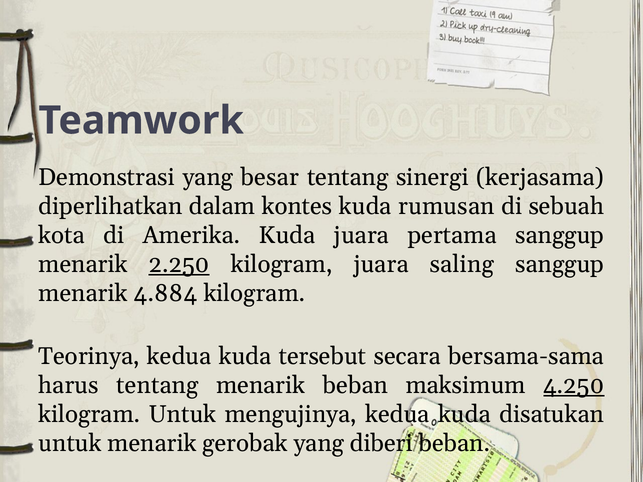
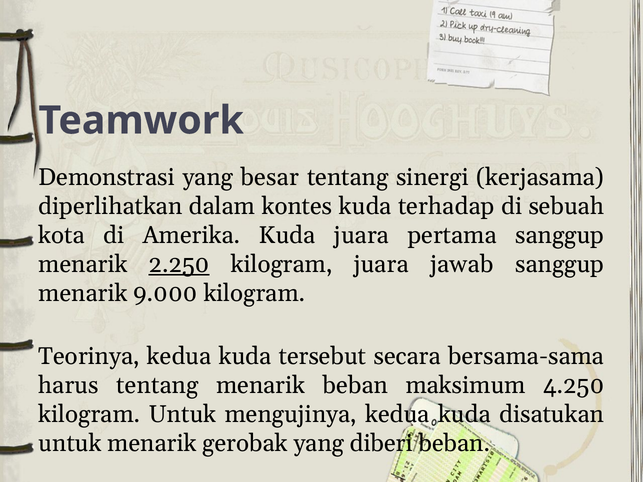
rumusan: rumusan -> terhadap (446, 206)
saling: saling -> jawab (462, 264)
4.884: 4.884 -> 9.000 (166, 293)
4.250 underline: present -> none (574, 386)
